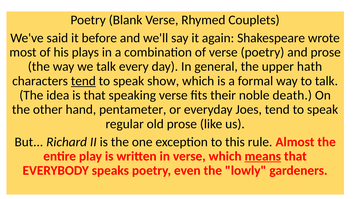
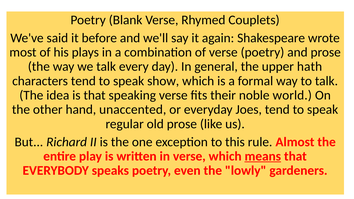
tend underline: present -> none (83, 81)
death: death -> world (292, 95)
pentameter: pentameter -> unaccented (133, 110)
